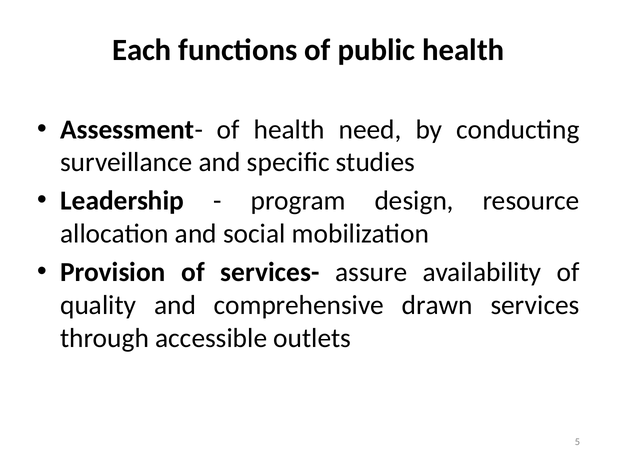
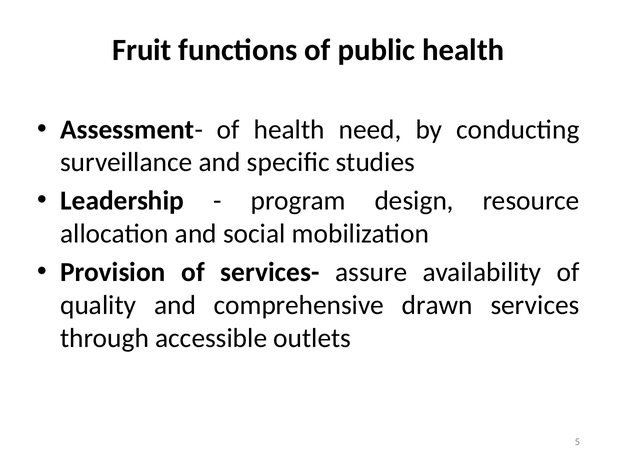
Each: Each -> Fruit (142, 50)
